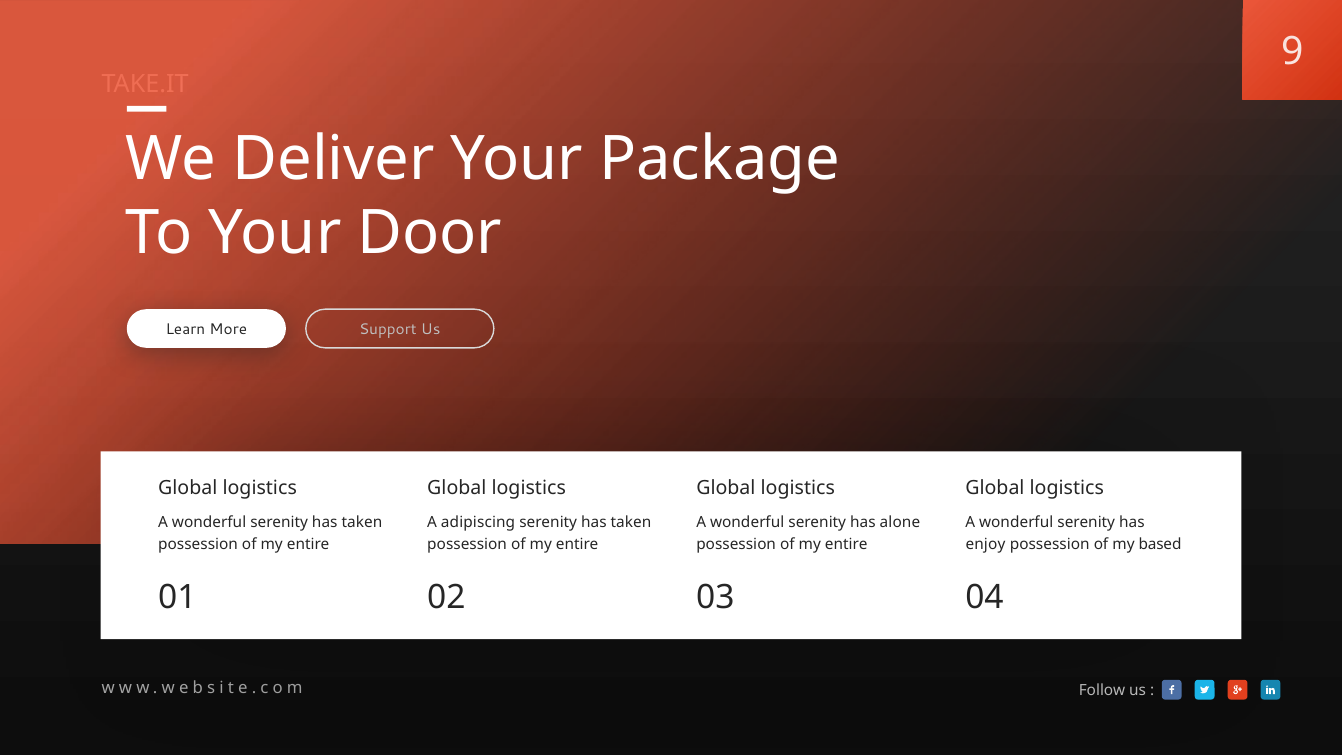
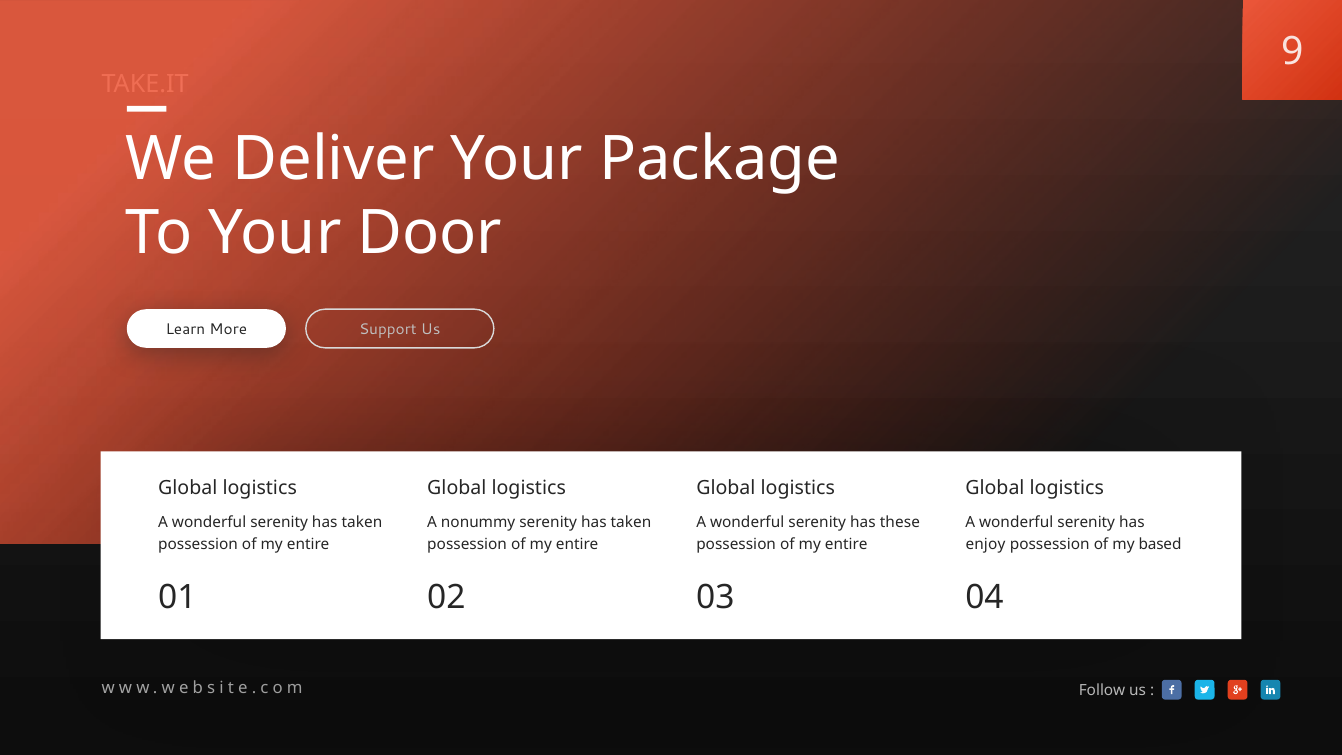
adipiscing: adipiscing -> nonummy (478, 522)
alone: alone -> these (900, 522)
